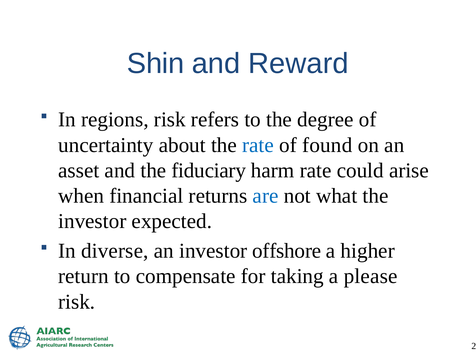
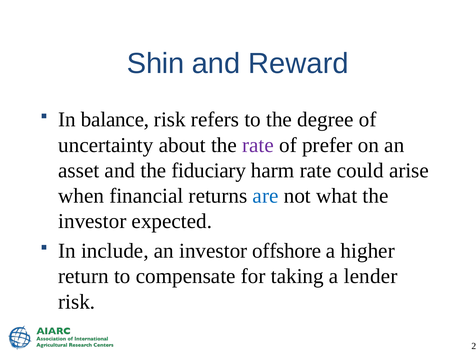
regions: regions -> balance (115, 120)
rate colour: blue -> purple (258, 145)
found: found -> prefer (327, 145)
diverse: diverse -> include (115, 251)
please: please -> lender (371, 276)
